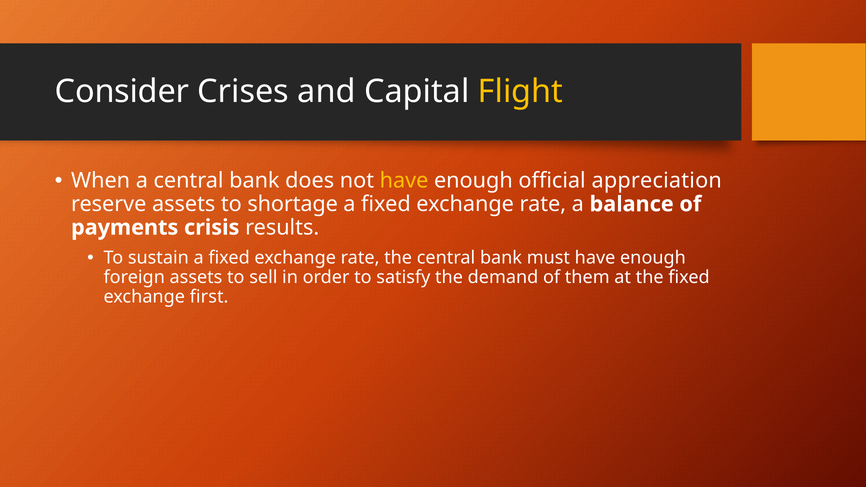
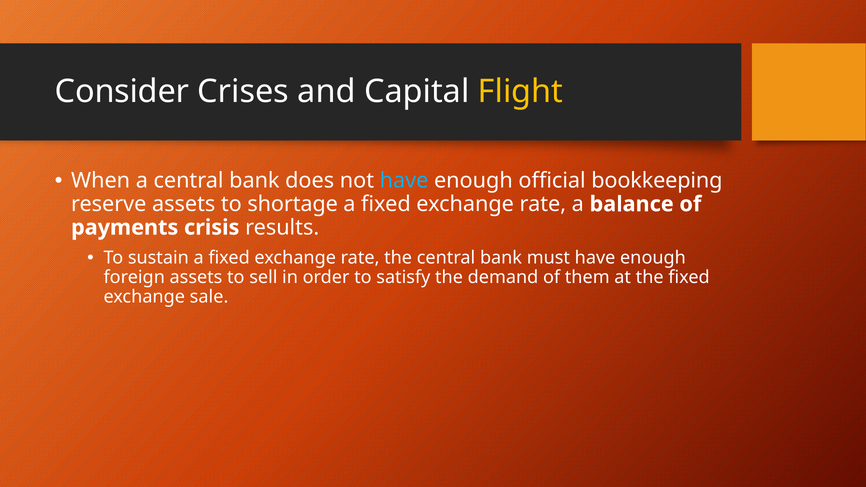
have colour: yellow -> light blue (404, 181)
appreciation: appreciation -> bookkeeping (657, 181)
first: first -> sale (209, 297)
